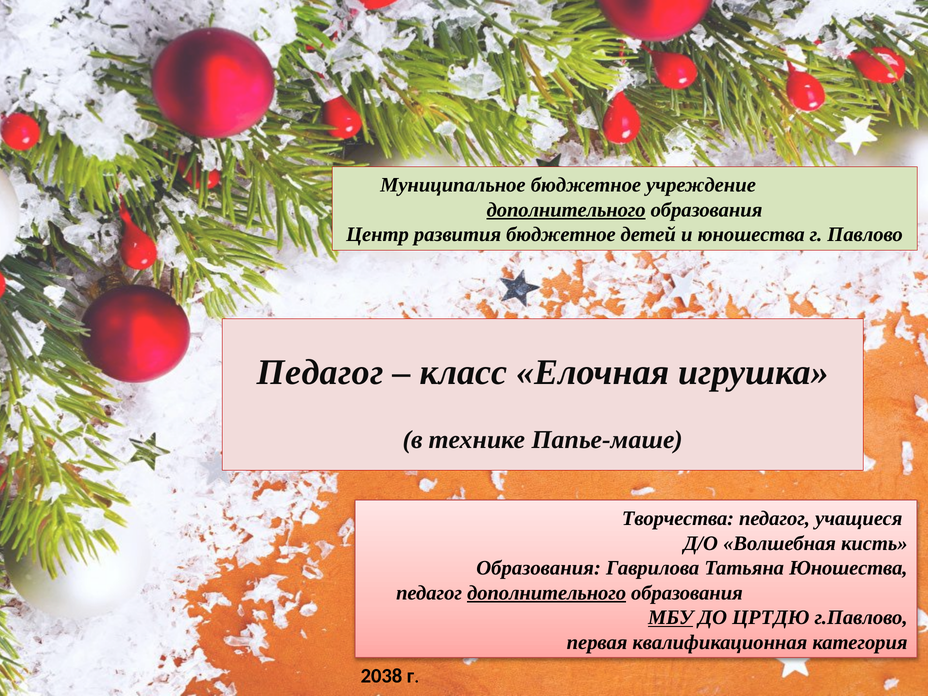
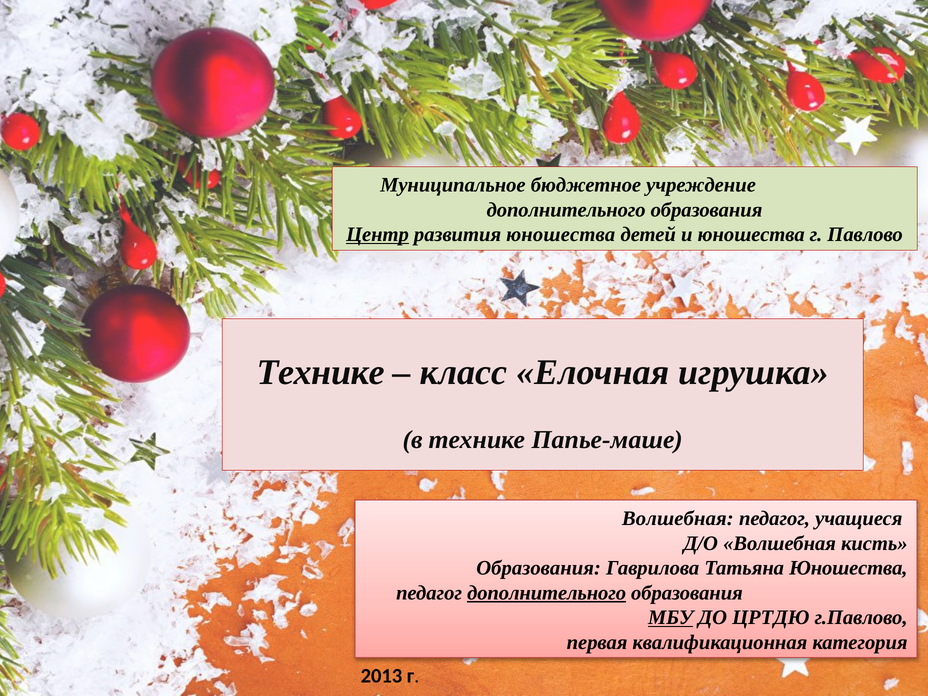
дополнительного underline: present -> none (566, 210)
Центр underline: none -> present (377, 235)
развития бюджетное: бюджетное -> юношества (561, 235)
Педагог: Педагог -> Технике (321, 372)
Творчества: Творчества -> Волшебная (678, 519)
2038: 2038 -> 2013 (381, 676)
